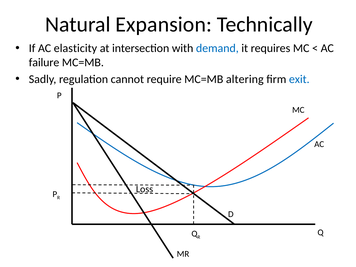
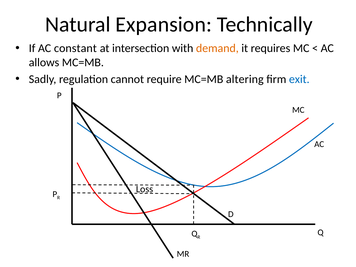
elasticity: elasticity -> constant (75, 48)
demand colour: blue -> orange (217, 48)
failure: failure -> allows (44, 63)
